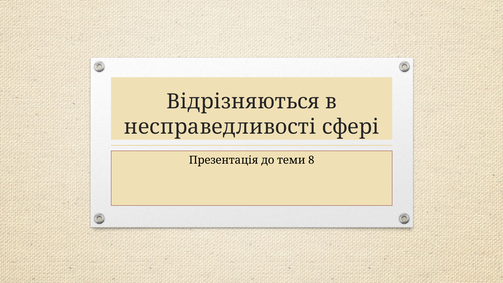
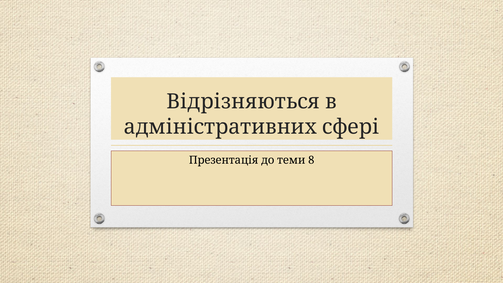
несправедливості: несправедливості -> адміністративних (220, 127)
